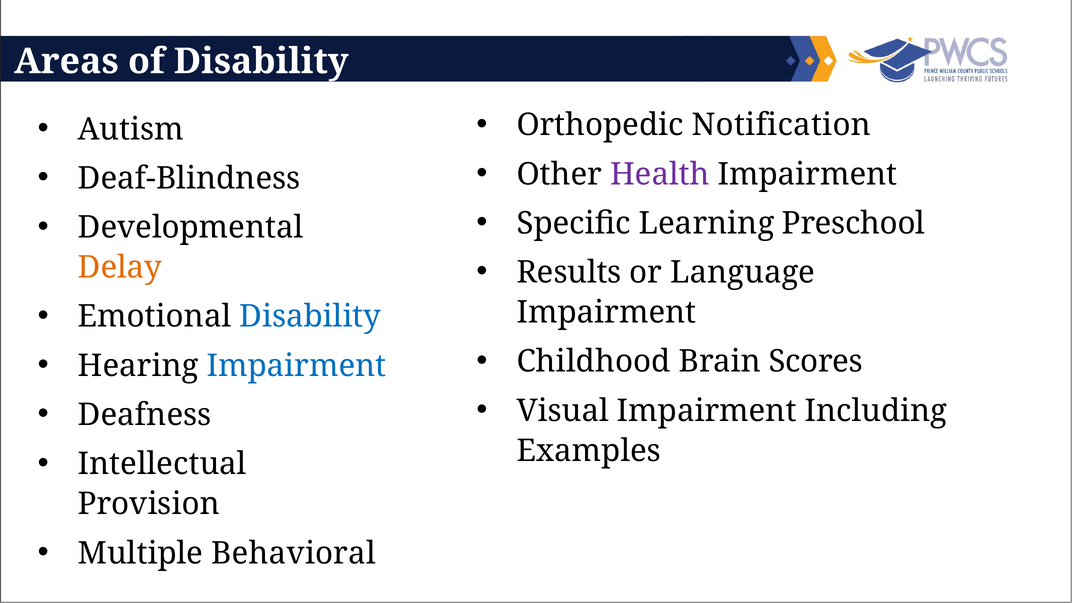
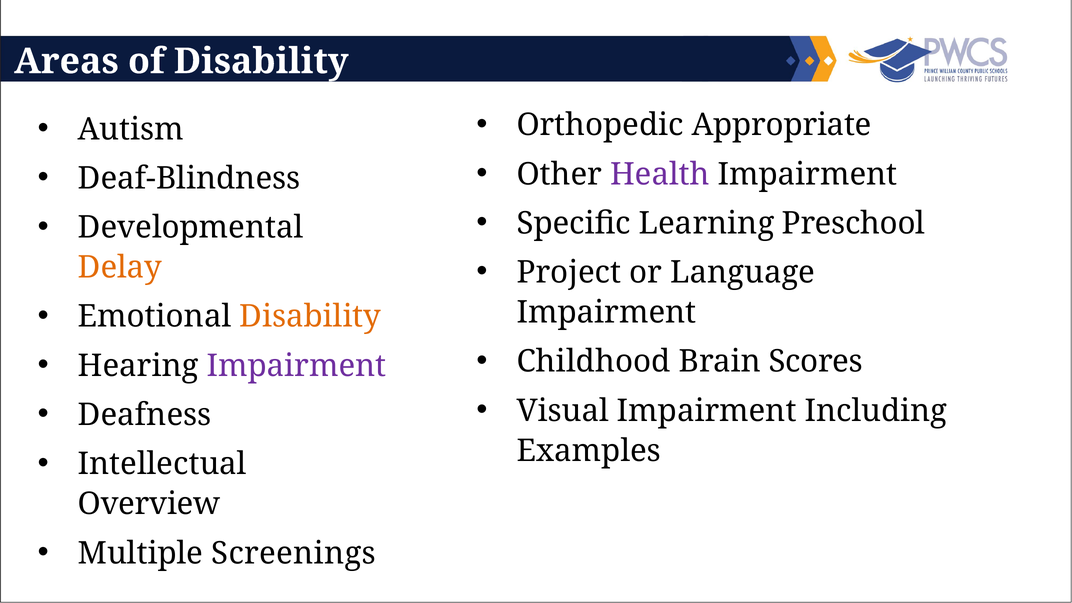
Notification: Notification -> Appropriate (782, 125)
Results: Results -> Project (569, 272)
Disability colour: blue -> orange (310, 317)
Impairment colour: blue -> purple (297, 366)
Provision: Provision -> Overview (149, 504)
Behavioral: Behavioral -> Screenings (294, 553)
